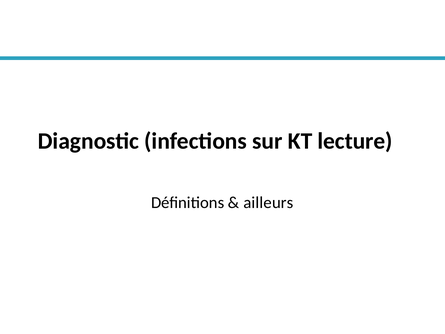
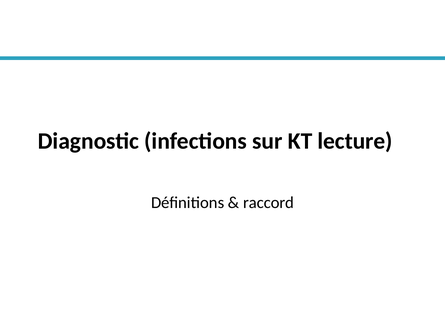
ailleurs: ailleurs -> raccord (269, 203)
